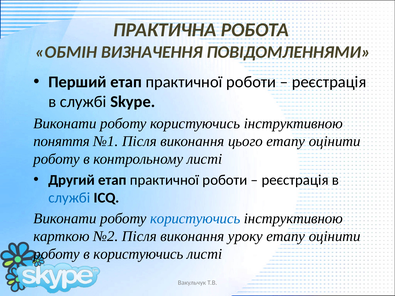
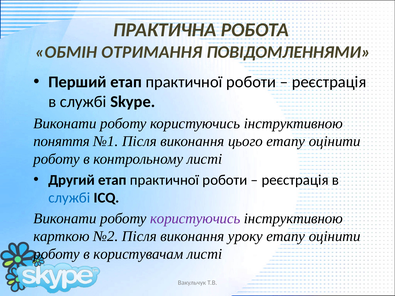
ВИЗНАЧЕННЯ: ВИЗНАЧЕННЯ -> ОТРИМАННЯ (152, 52)
користуючись colour: blue -> purple (195, 219)
в користуючись: користуючись -> користувачам (138, 254)
